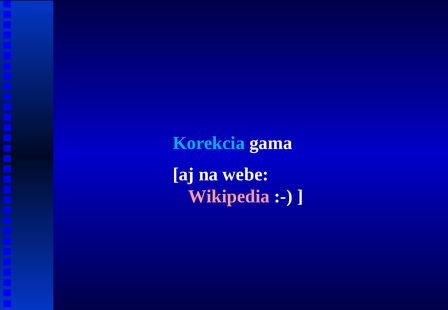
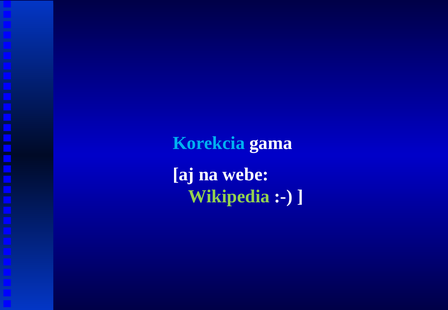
Wikipedia colour: pink -> light green (229, 197)
